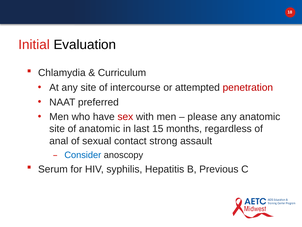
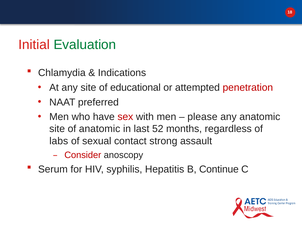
Evaluation colour: black -> green (85, 45)
Curriculum: Curriculum -> Indications (122, 73)
intercourse: intercourse -> educational (135, 87)
15: 15 -> 52 (158, 129)
anal: anal -> labs (59, 141)
Consider colour: blue -> red (83, 155)
Previous: Previous -> Continue (219, 169)
